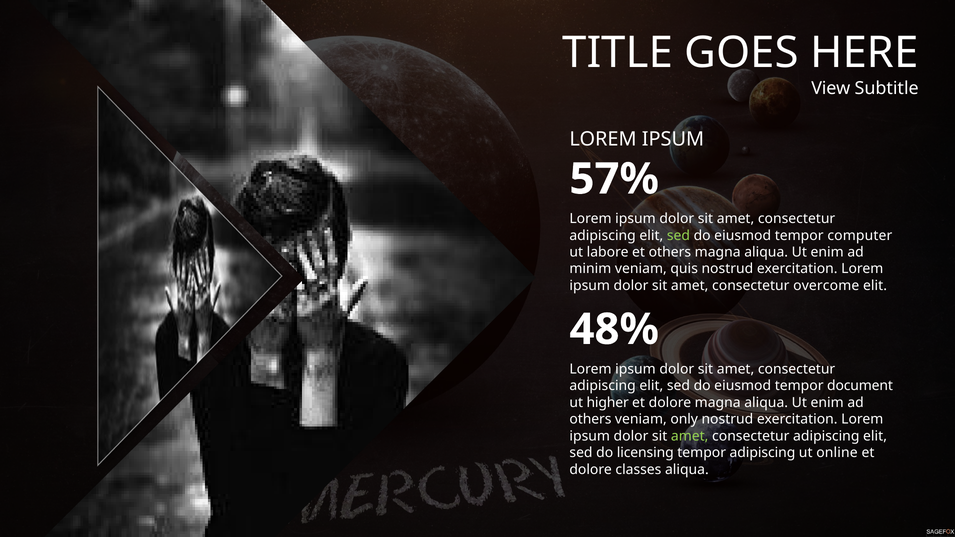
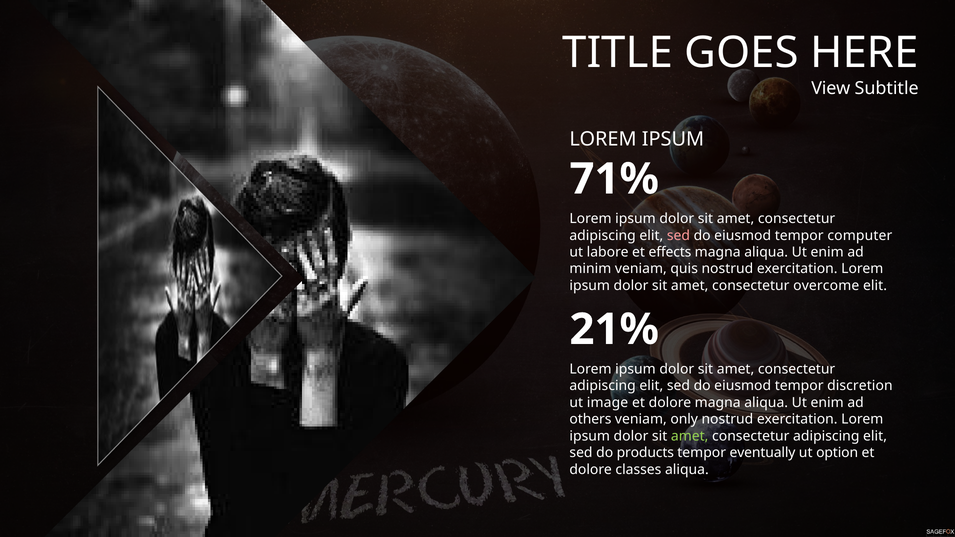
57%: 57% -> 71% (614, 179)
sed colour: light green -> pink (678, 236)
et others: others -> effects (670, 252)
48%: 48% -> 21% (614, 330)
document: document -> discretion (860, 386)
higher: higher -> image (608, 403)
licensing: licensing -> products (645, 453)
tempor adipiscing: adipiscing -> eventually (763, 453)
online: online -> option (837, 453)
